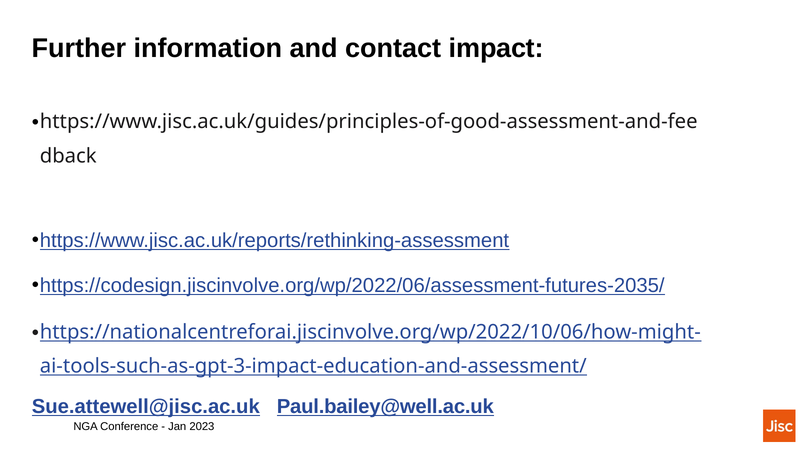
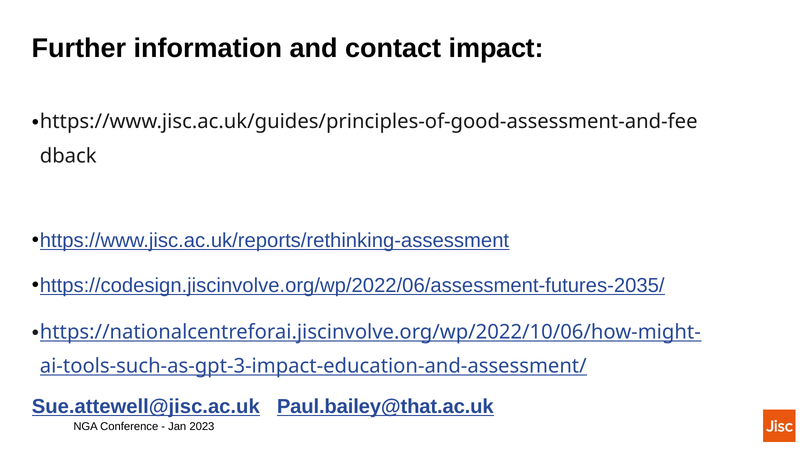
Paul.bailey@well.ac.uk: Paul.bailey@well.ac.uk -> Paul.bailey@that.ac.uk (385, 407)
